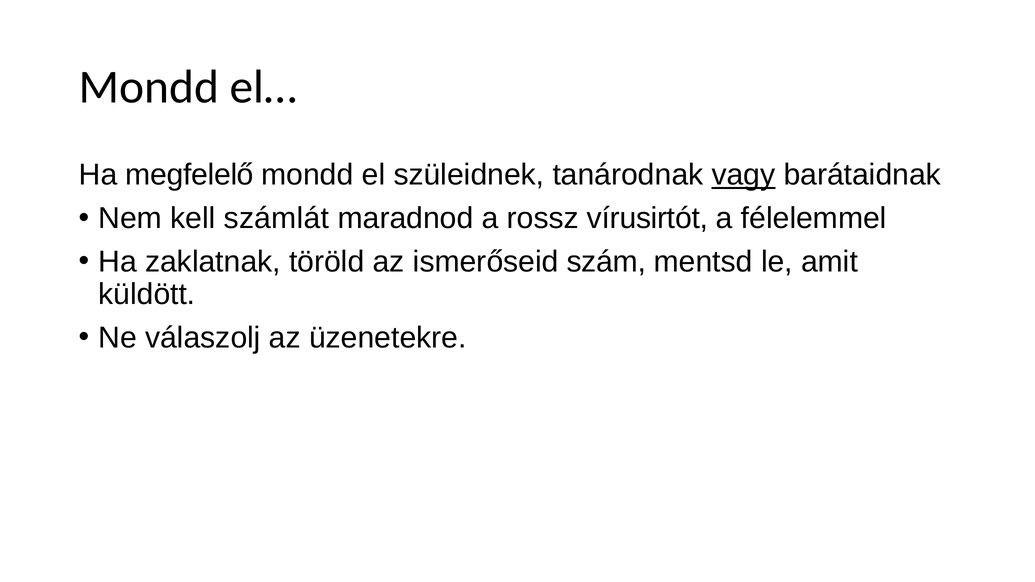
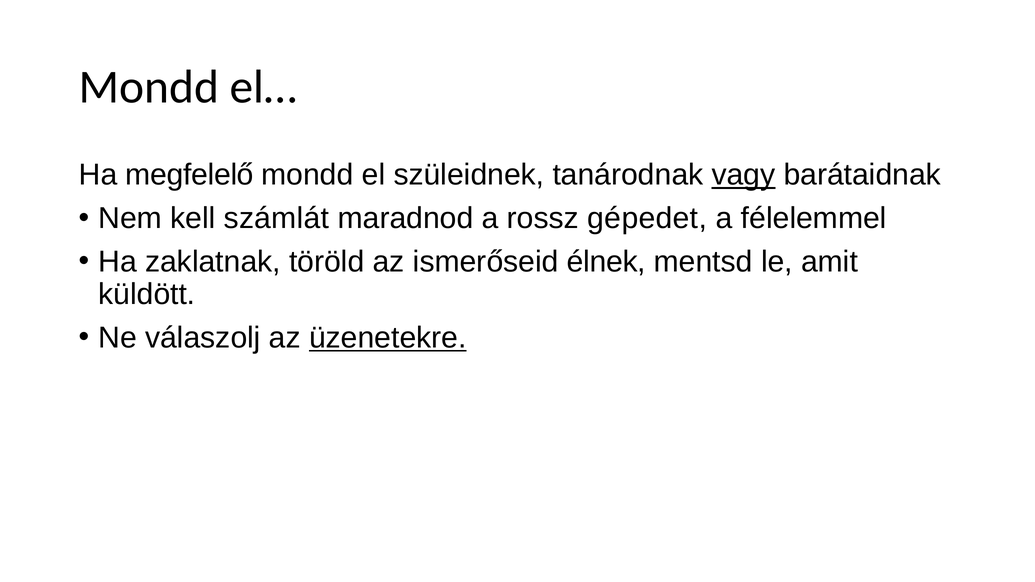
vírusirtót: vírusirtót -> gépedet (647, 218)
szám: szám -> élnek (606, 262)
üzenetekre underline: none -> present (388, 338)
